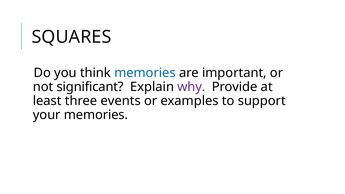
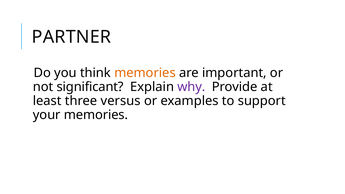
SQUARES: SQUARES -> PARTNER (71, 37)
memories colour: blue -> orange (145, 73)
events: events -> versus (121, 101)
